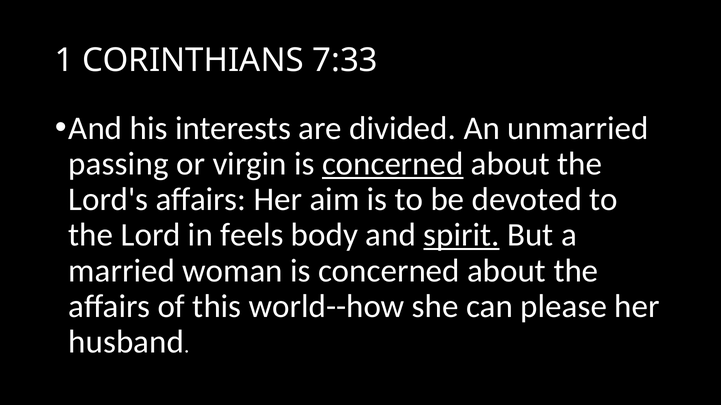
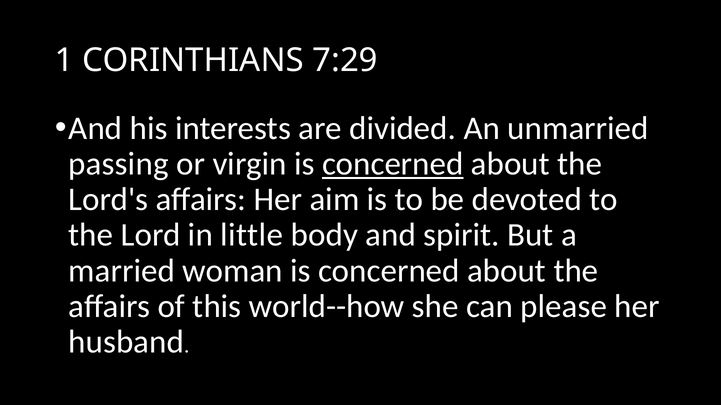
7:33: 7:33 -> 7:29 (345, 61)
feels: feels -> little (252, 235)
spirit underline: present -> none (462, 235)
